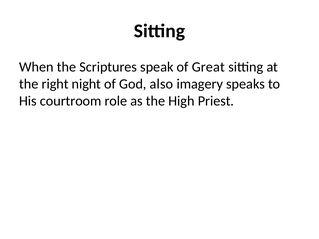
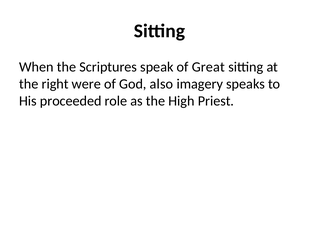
night: night -> were (86, 84)
courtroom: courtroom -> proceeded (71, 101)
